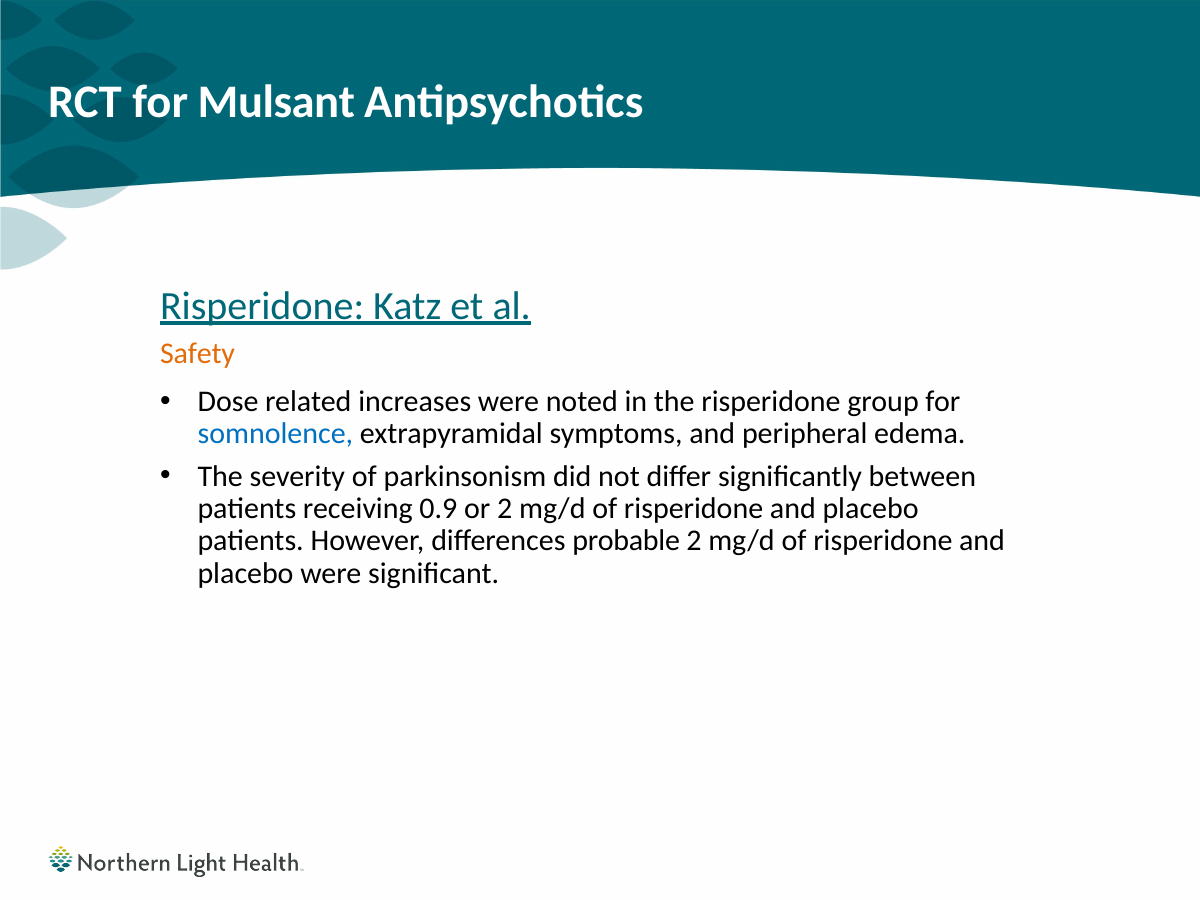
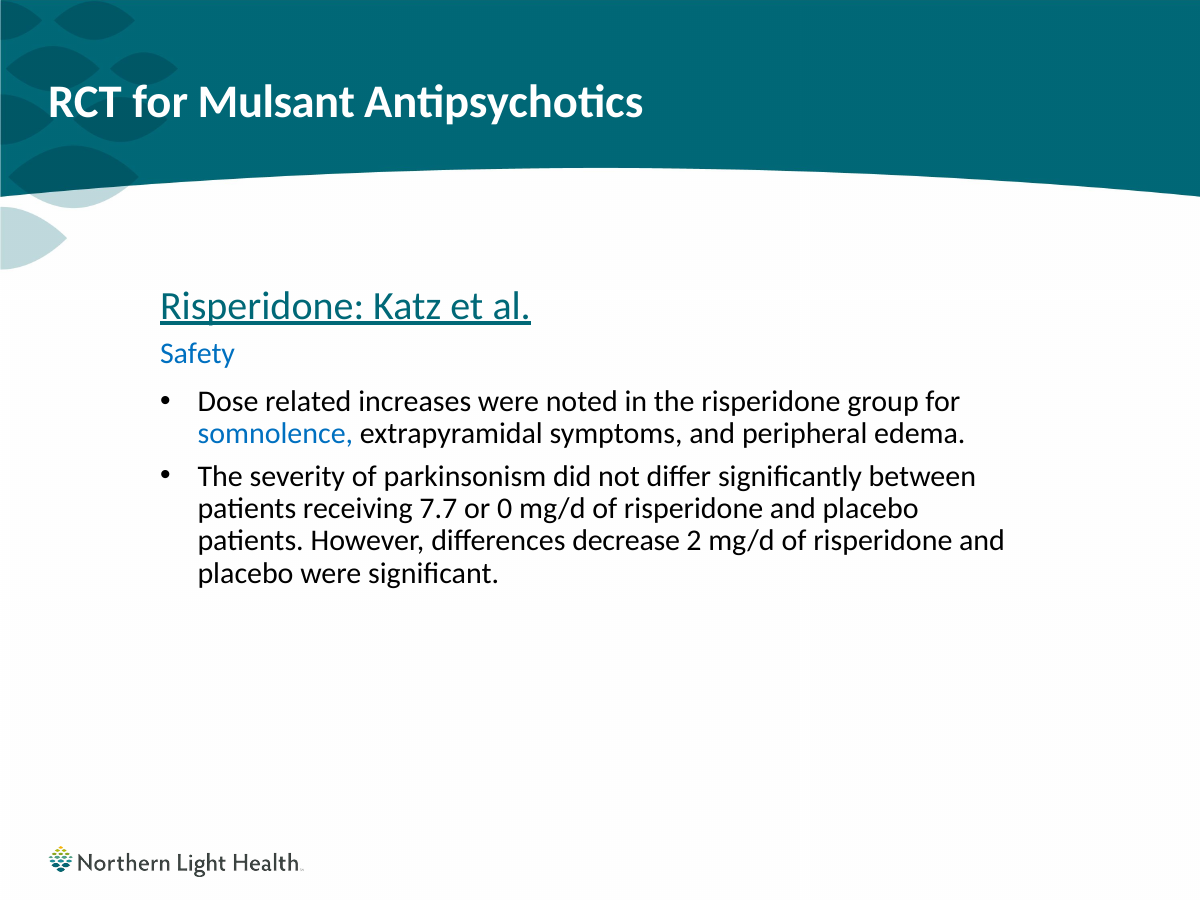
Safety colour: orange -> blue (198, 354)
0.9: 0.9 -> 7.7 (438, 509)
or 2: 2 -> 0 (505, 509)
probable: probable -> decrease (626, 541)
